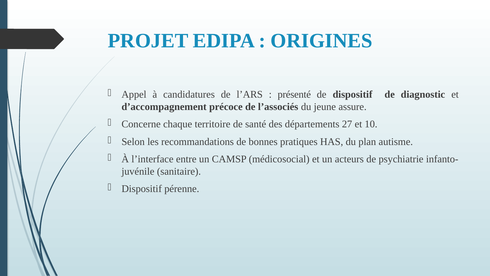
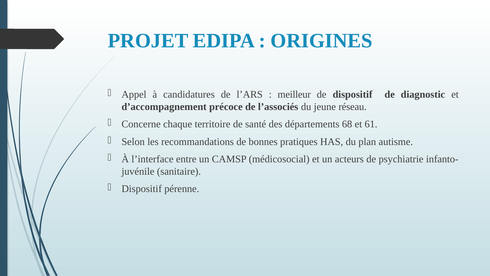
présenté: présenté -> meilleur (294, 94)
assure: assure -> réseau (353, 107)
27: 27 -> 68 (347, 124)
10: 10 -> 61 (371, 124)
